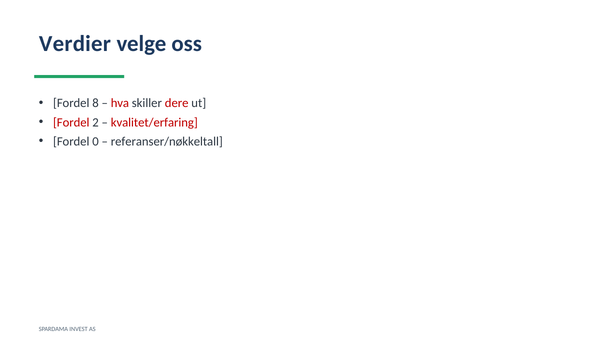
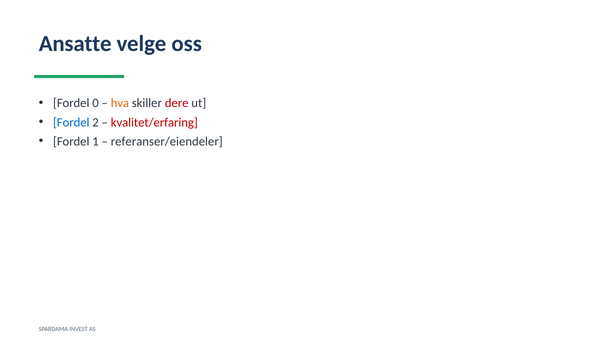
Verdier: Verdier -> Ansatte (75, 43)
8: 8 -> 0 (95, 103)
hva colour: red -> orange (120, 103)
Fordel colour: red -> blue (71, 122)
0: 0 -> 1 (95, 141)
referanser/nøkkeltall: referanser/nøkkeltall -> referanser/eiendeler (167, 141)
